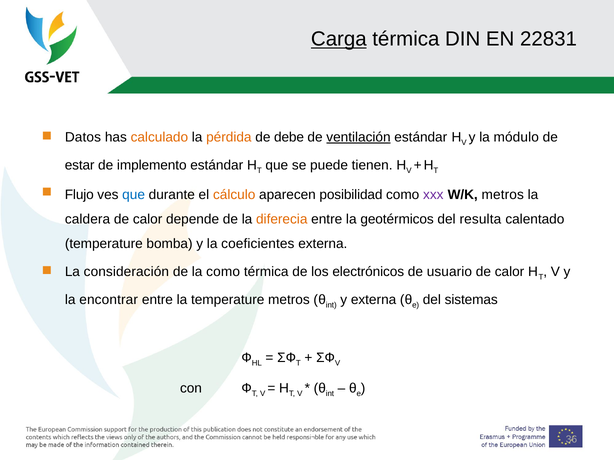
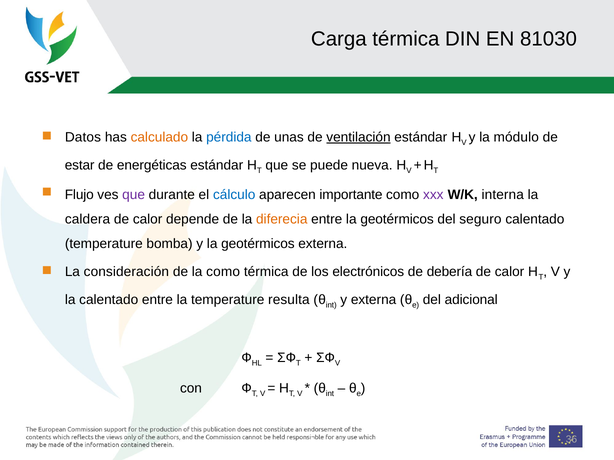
Carga underline: present -> none (339, 39)
22831: 22831 -> 81030 (549, 39)
pérdida colour: orange -> blue (229, 137)
debe: debe -> unas (289, 137)
implemento: implemento -> energéticas (152, 165)
tienen: tienen -> nueva (372, 165)
que colour: blue -> purple (134, 195)
cálculo colour: orange -> blue (234, 195)
posibilidad: posibilidad -> importante (351, 195)
W/K metros: metros -> interna (503, 195)
resulta: resulta -> seguro (480, 219)
y la coeficientes: coeficientes -> geotérmicos (258, 244)
usuario: usuario -> debería (449, 272)
la encontrar: encontrar -> calentado (109, 300)
temperature metros: metros -> resulta (289, 300)
sistemas: sistemas -> adicional (471, 300)
